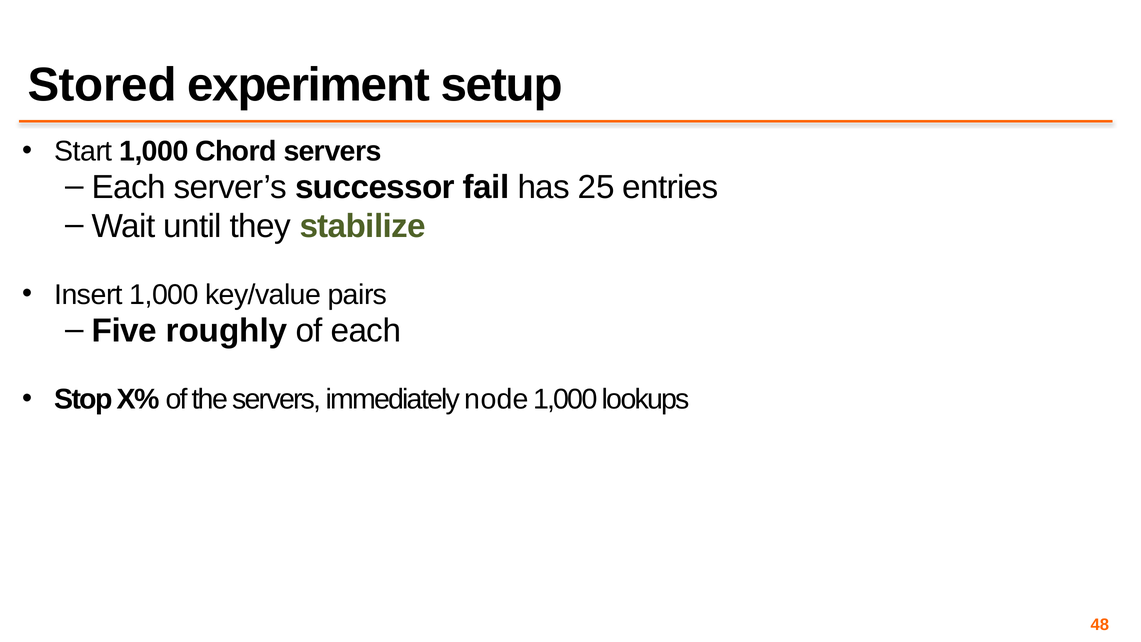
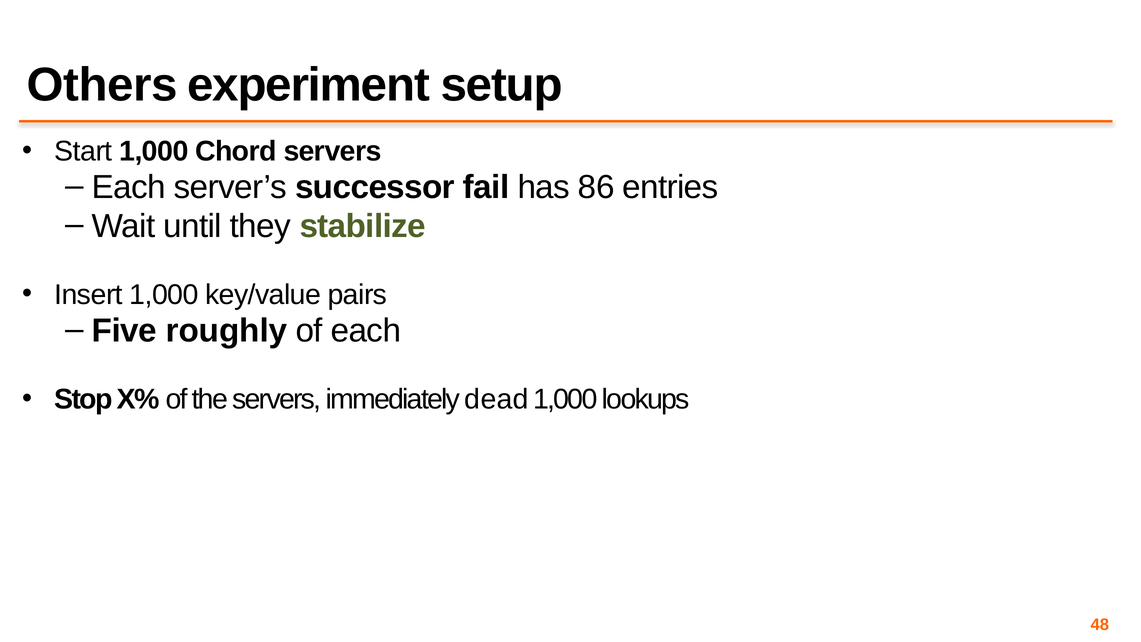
Stored: Stored -> Others (102, 85)
25: 25 -> 86 (596, 188)
node: node -> dead (497, 399)
